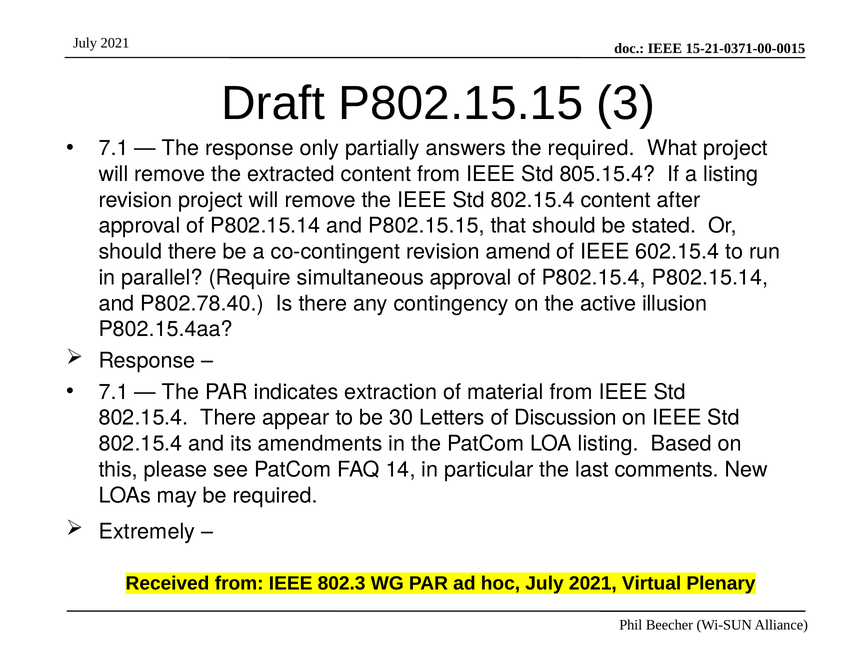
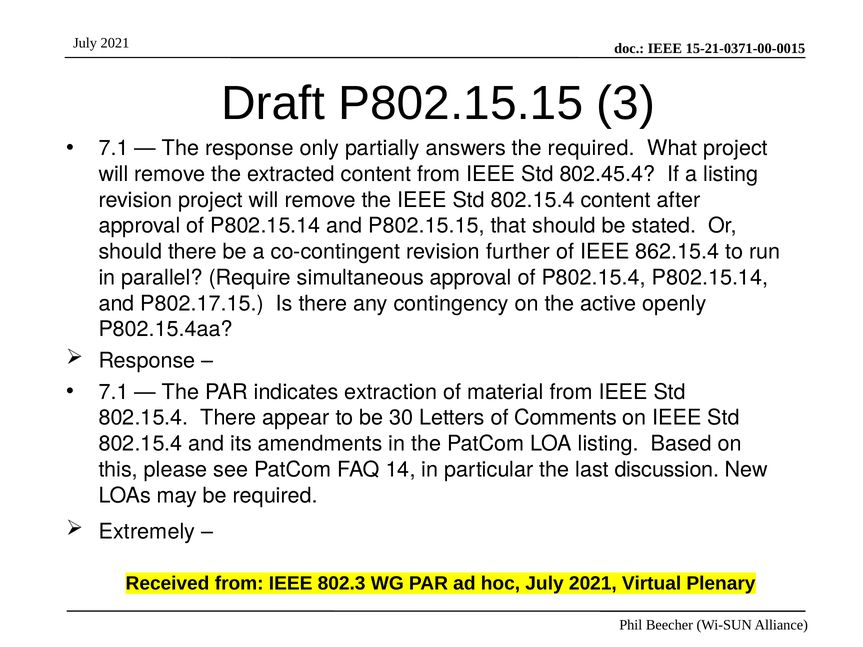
805.15.4: 805.15.4 -> 802.45.4 (607, 174)
amend: amend -> further (518, 252)
602.15.4: 602.15.4 -> 862.15.4 (677, 252)
P802.78.40: P802.78.40 -> P802.17.15 (202, 304)
illusion: illusion -> openly (674, 304)
Discussion: Discussion -> Comments (566, 418)
comments: comments -> discussion (667, 470)
